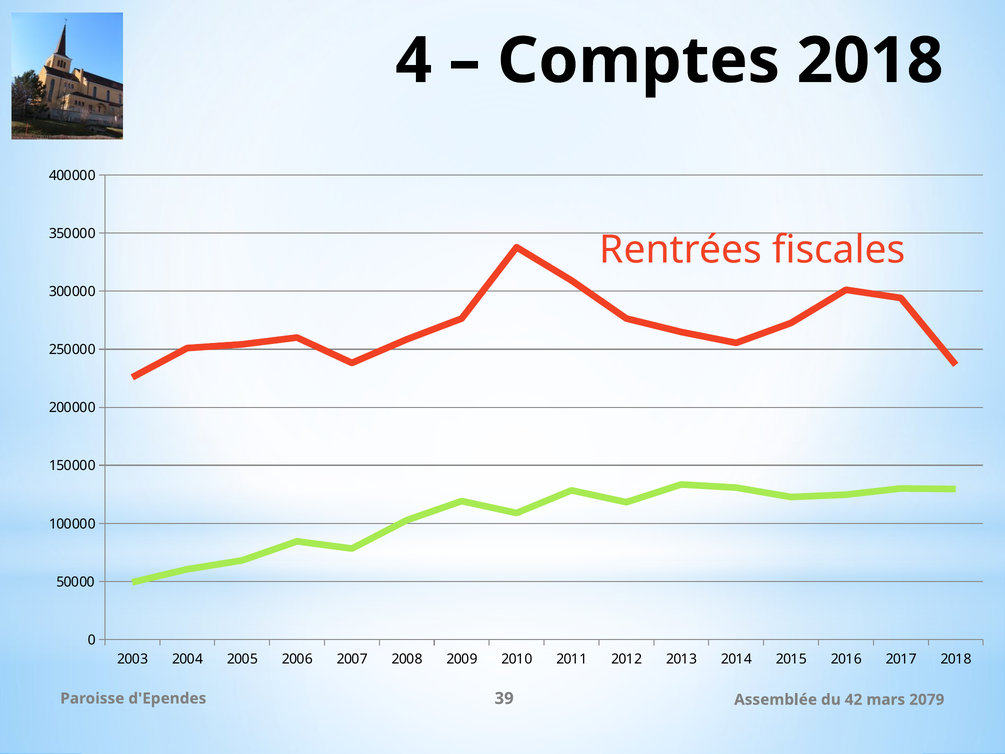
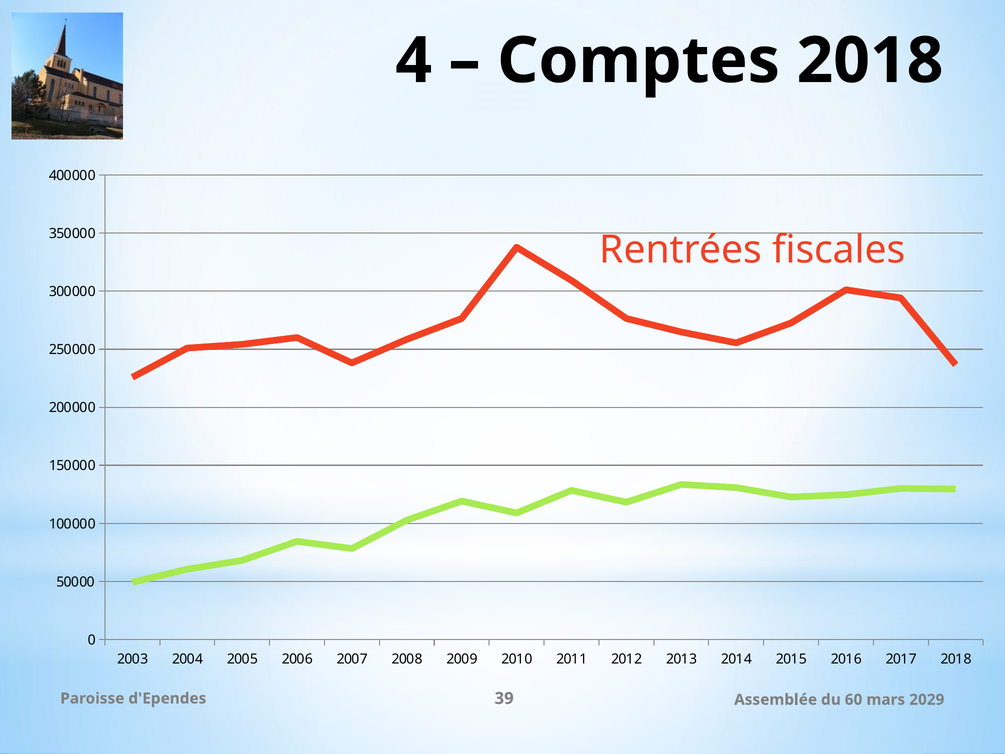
42: 42 -> 60 (854, 699)
2079: 2079 -> 2029 (927, 699)
